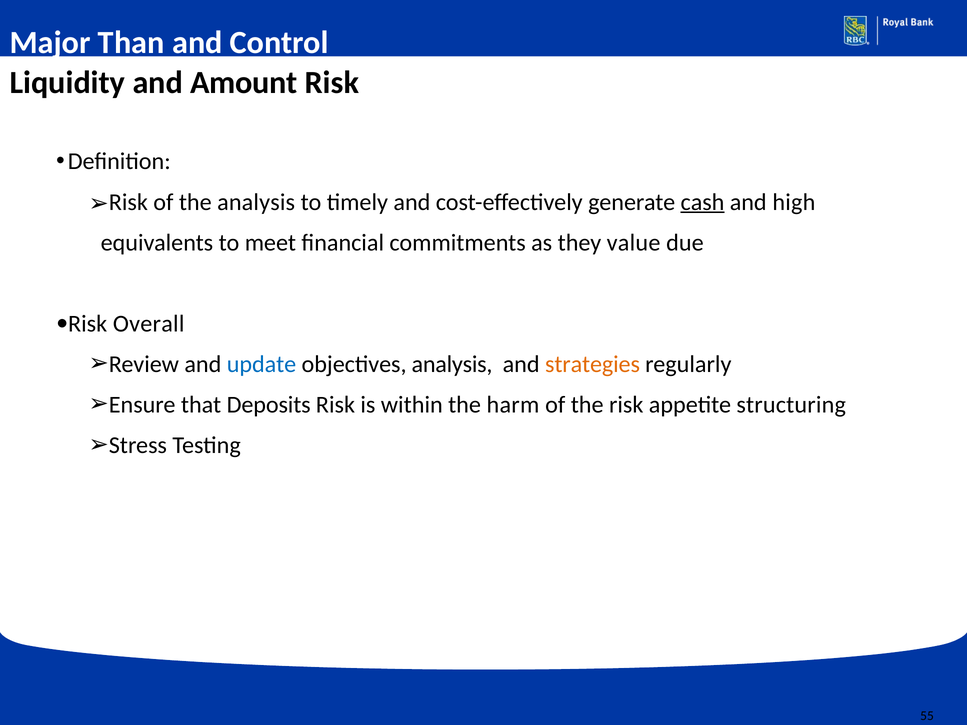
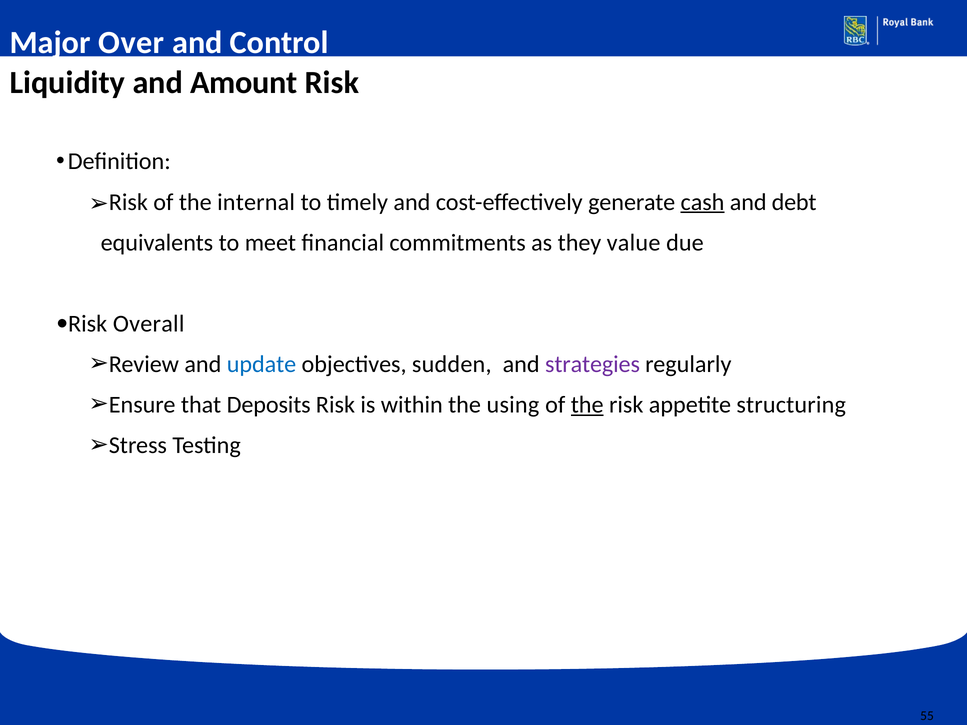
Than: Than -> Over (131, 43)
the analysis: analysis -> internal (256, 202)
high: high -> debt (794, 202)
objectives analysis: analysis -> sudden (452, 364)
strategies colour: orange -> purple (593, 364)
harm: harm -> using (513, 405)
the underline: none -> present (587, 405)
